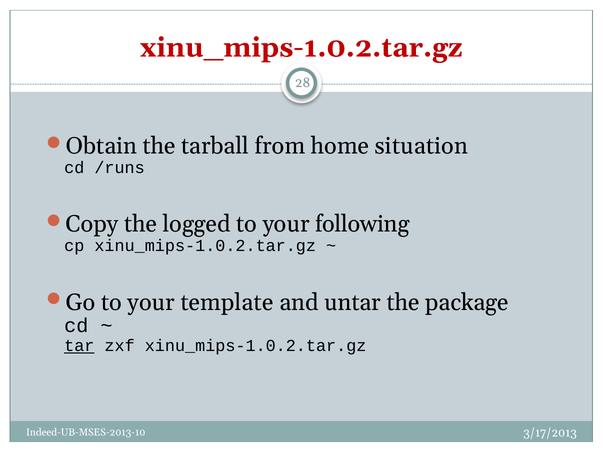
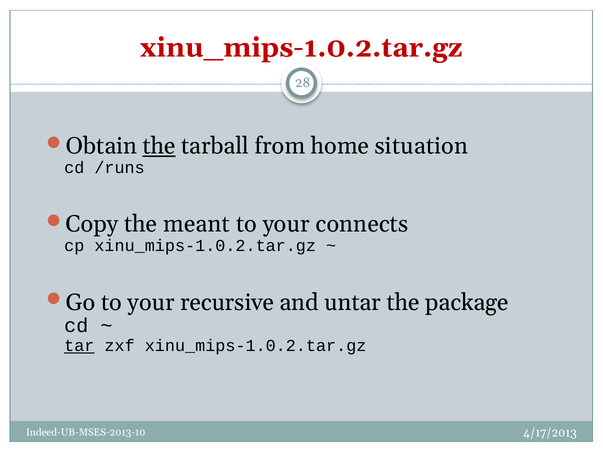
the underline: none -> present (159, 146)
logged: logged -> meant (197, 224)
following: following -> connects (362, 224)
template: template -> recursive (227, 302)
3/17/2013: 3/17/2013 -> 4/17/2013 (550, 433)
